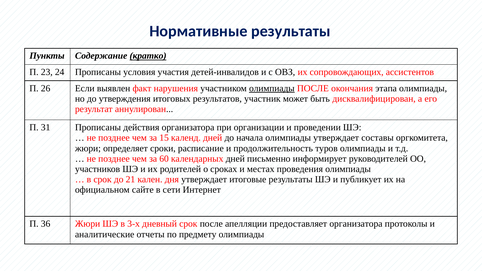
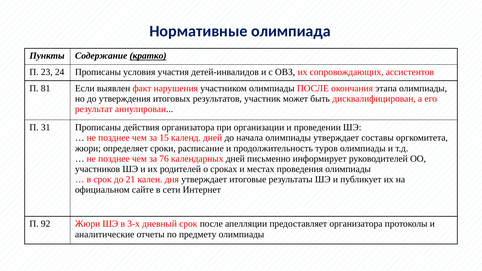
Нормативные результаты: результаты -> олимпиада (291, 31)
26: 26 -> 81 (46, 88)
олимпиады underline: present -> none (272, 88)
60: 60 -> 76 (164, 159)
36: 36 -> 92 (46, 224)
